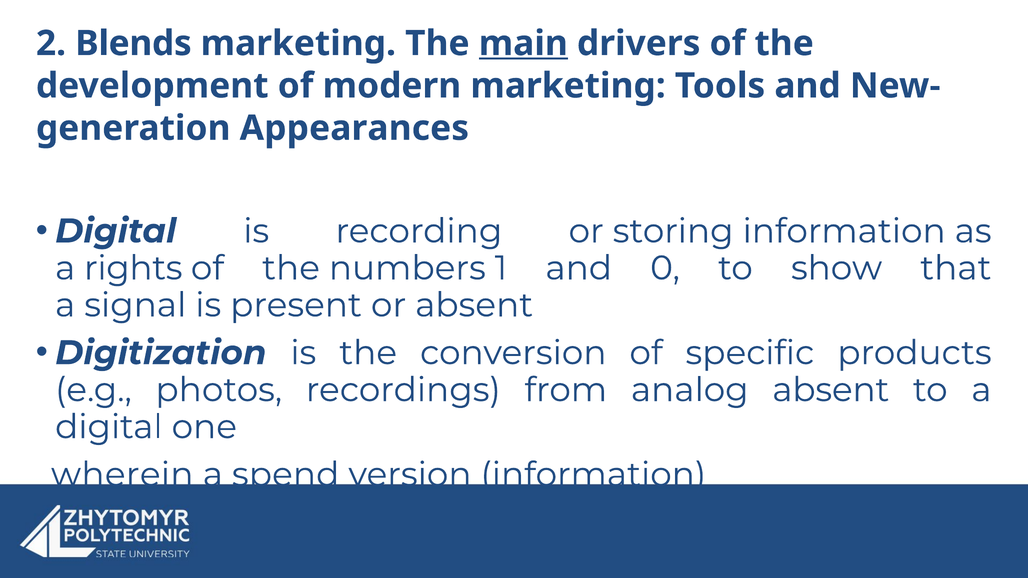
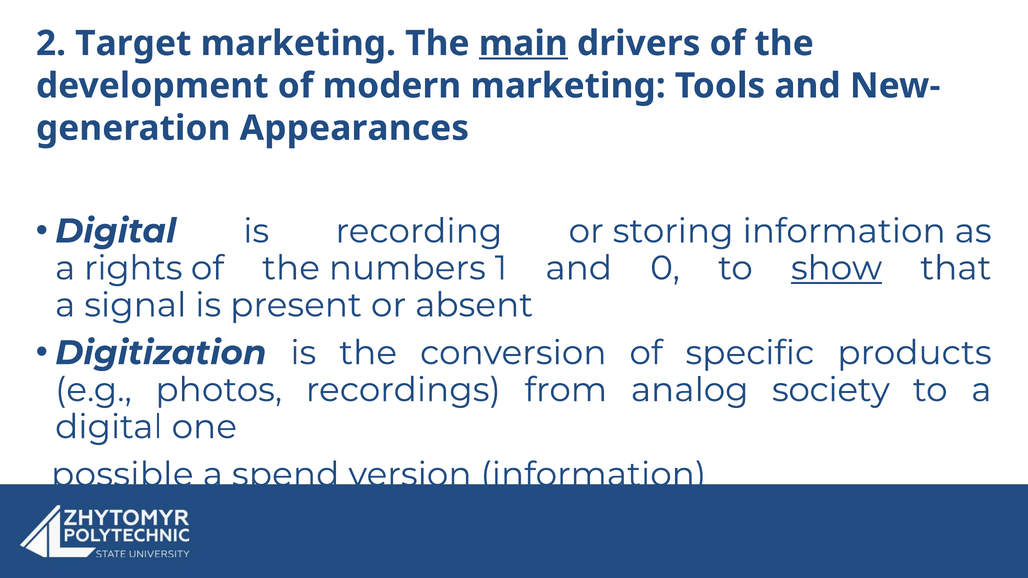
Blends: Blends -> Target (133, 43)
show underline: none -> present (837, 268)
analog absent: absent -> society (831, 390)
wherein: wherein -> possible (122, 475)
